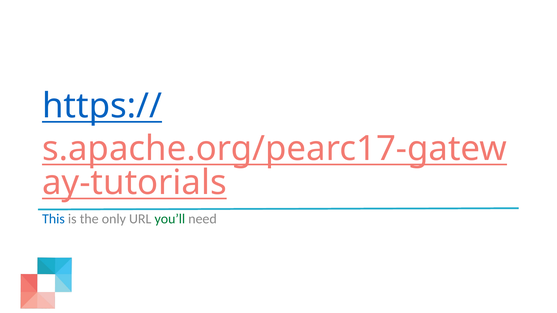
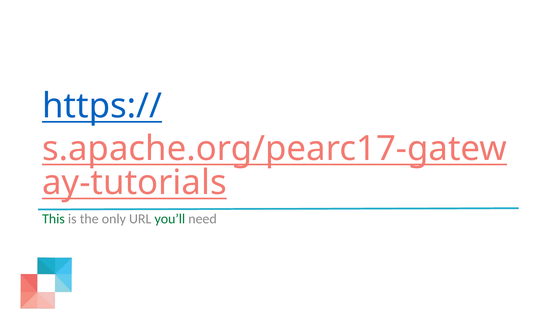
This colour: blue -> green (53, 219)
